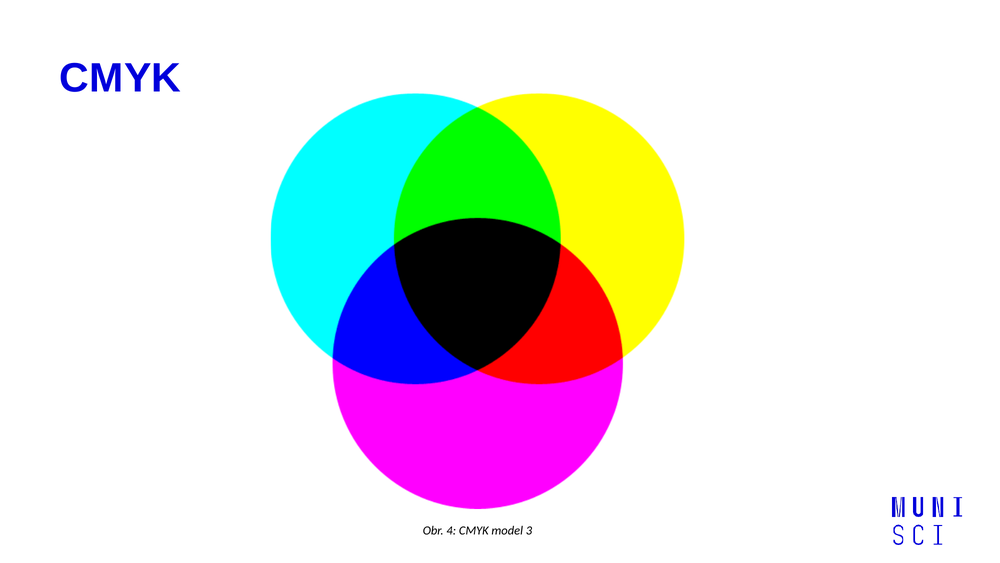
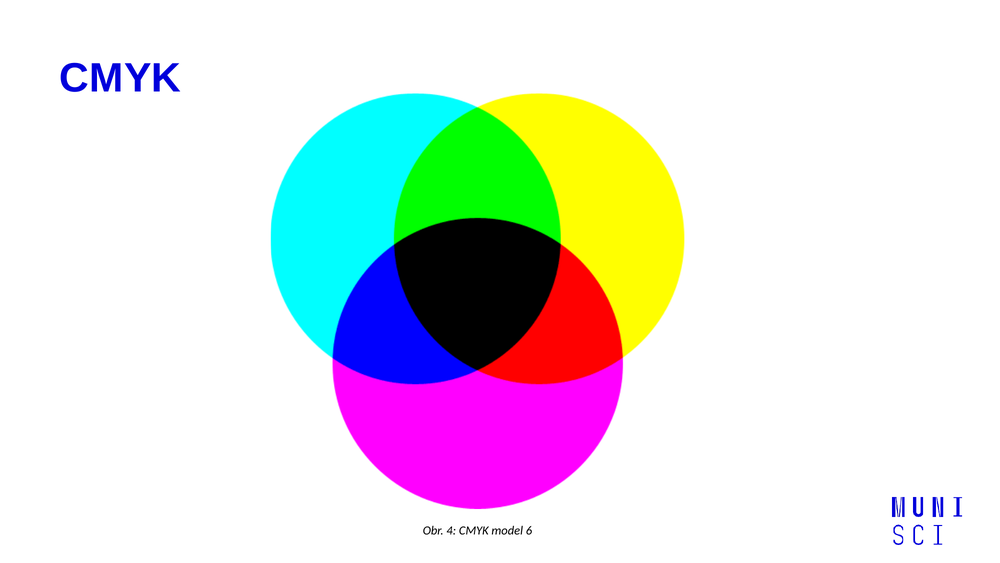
3: 3 -> 6 (529, 531)
